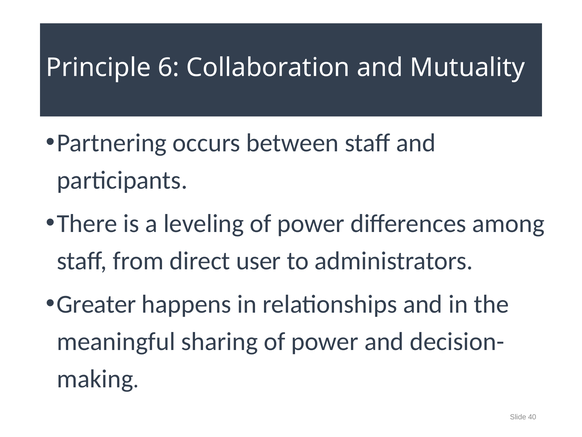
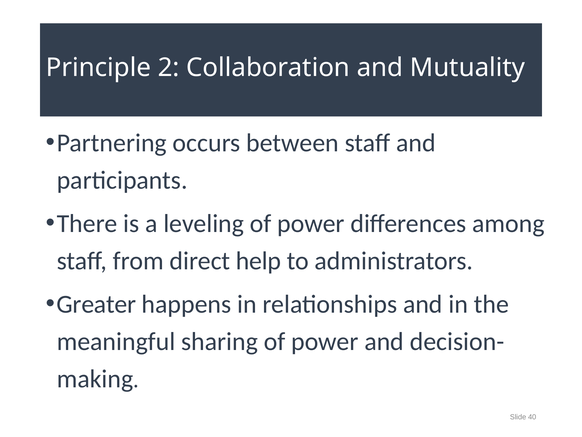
6: 6 -> 2 (169, 67)
user: user -> help (259, 261)
